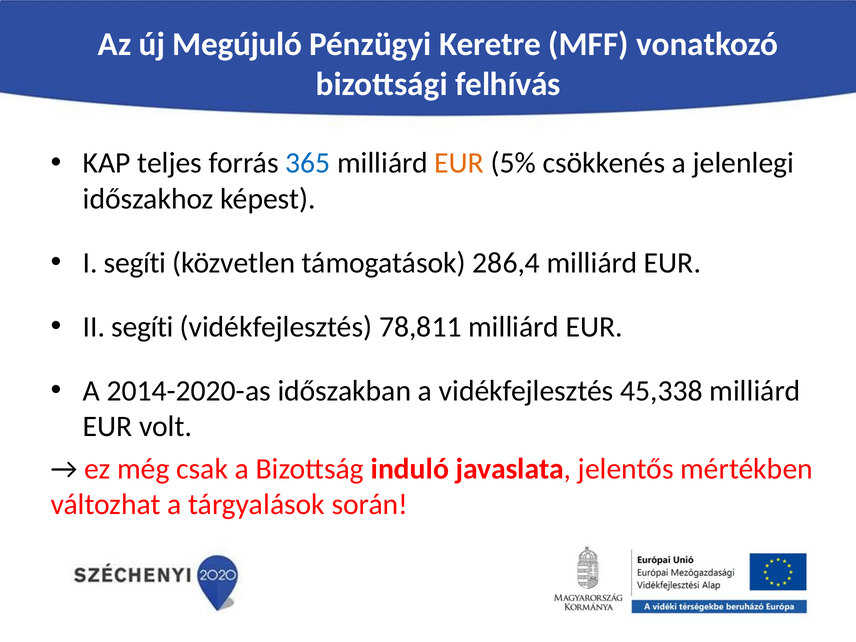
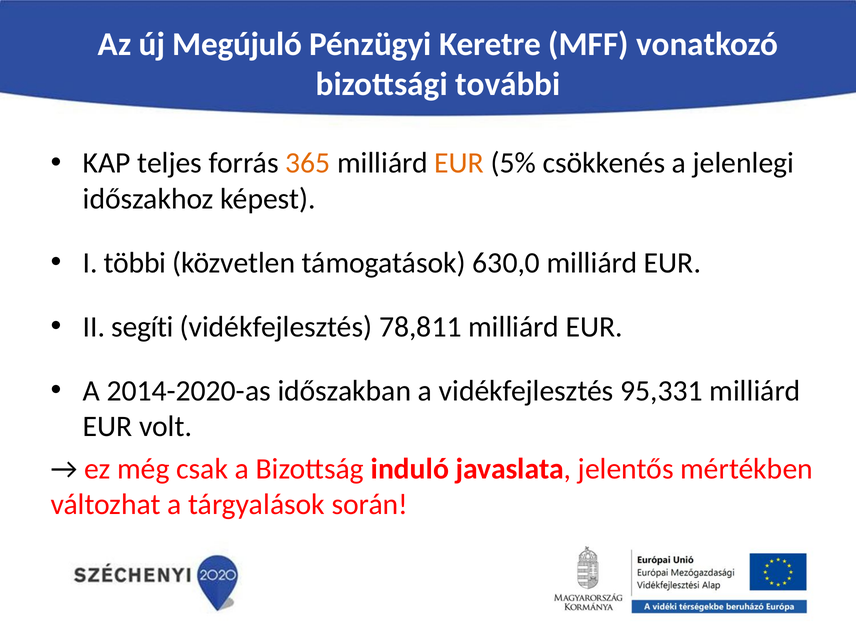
felhívás: felhívás -> további (508, 84)
365 colour: blue -> orange (308, 163)
I segíti: segíti -> többi (135, 263)
286,4: 286,4 -> 630,0 (506, 263)
45,338: 45,338 -> 95,331 (661, 391)
